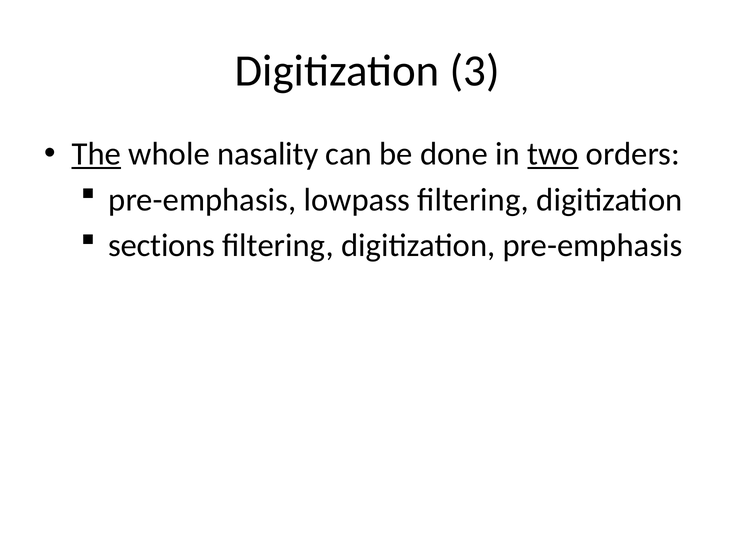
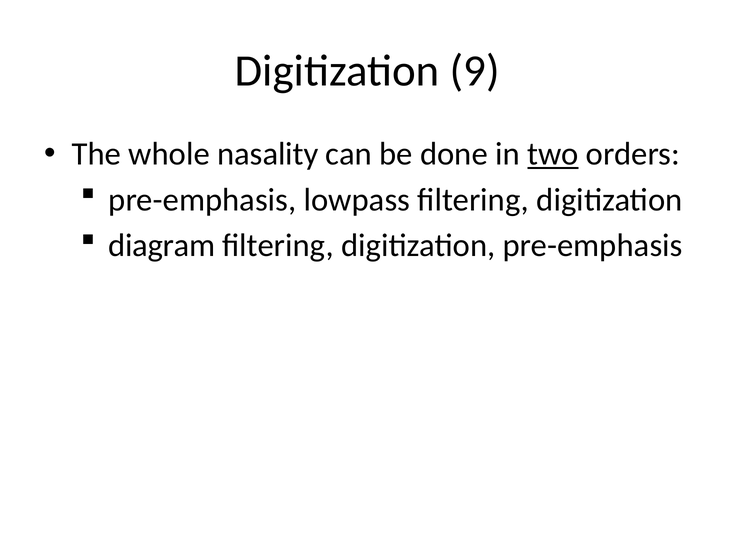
3: 3 -> 9 (475, 71)
The underline: present -> none (96, 154)
sections: sections -> diagram (162, 246)
